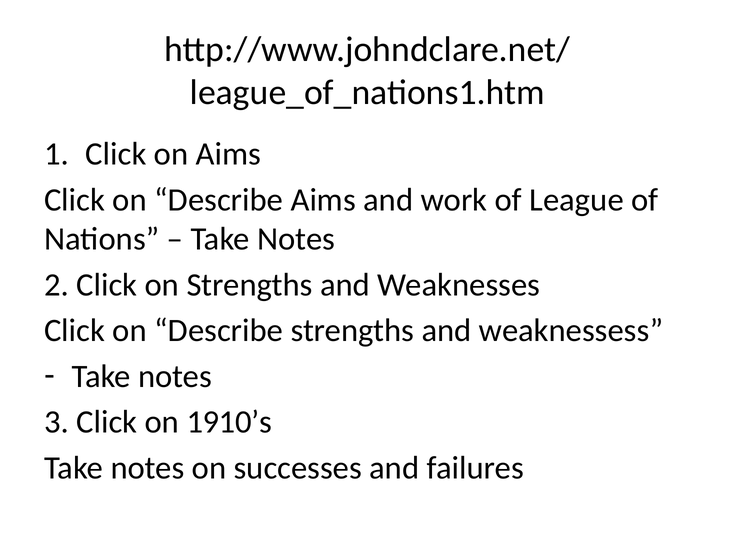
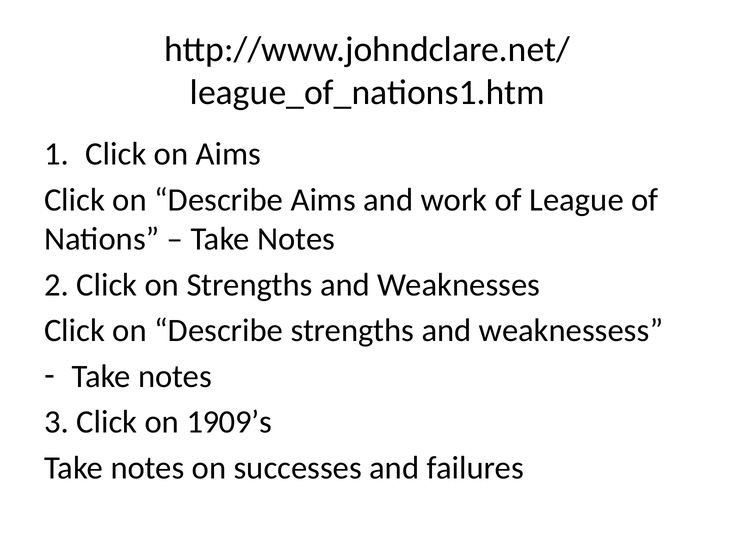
1910’s: 1910’s -> 1909’s (229, 422)
